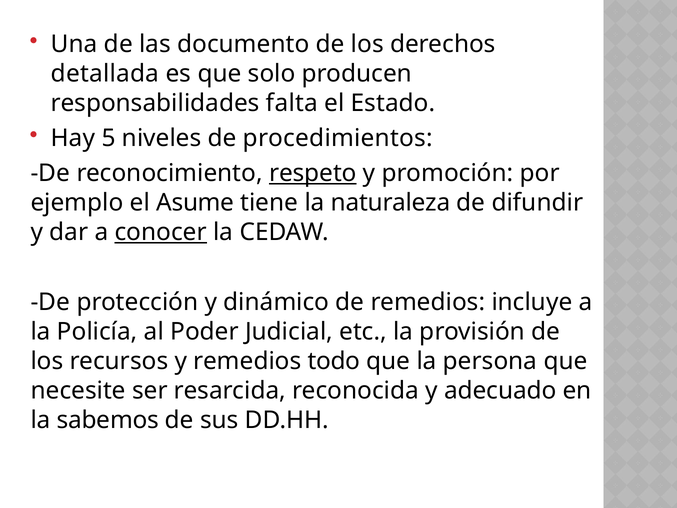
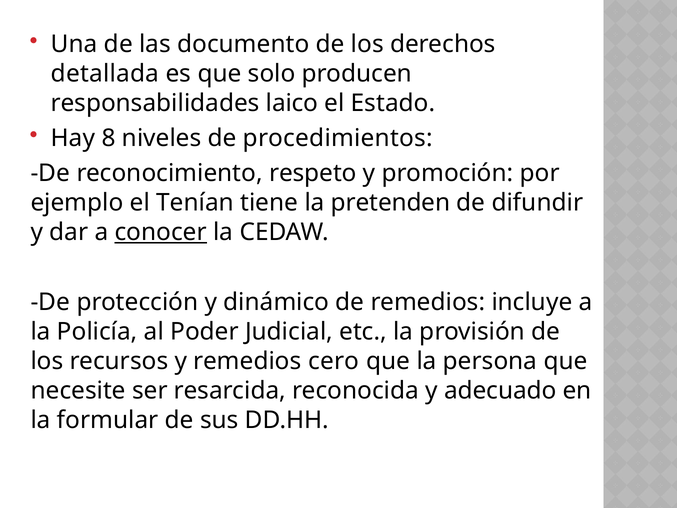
falta: falta -> laico (292, 103)
5: 5 -> 8 (109, 138)
respeto underline: present -> none (313, 173)
Asume: Asume -> Tenían (195, 203)
naturaleza: naturaleza -> pretenden (391, 203)
todo: todo -> cero (334, 361)
sabemos: sabemos -> formular (108, 420)
